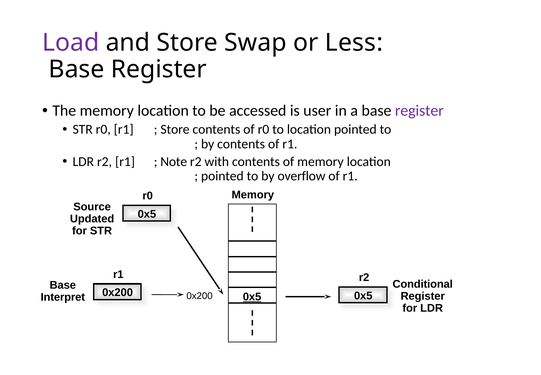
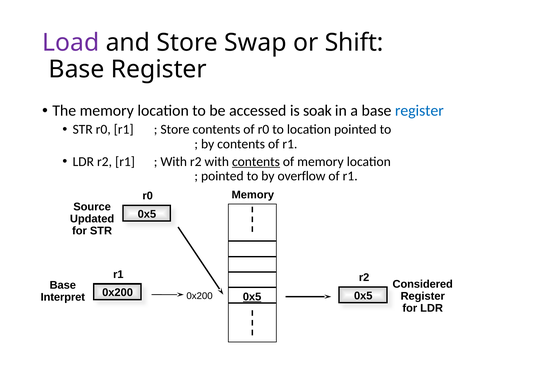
Less: Less -> Shift (354, 43)
user: user -> soak (317, 111)
register colour: purple -> blue (419, 111)
Note: Note -> With (174, 161)
contents underline: none -> present (256, 161)
Conditional: Conditional -> Considered (423, 284)
